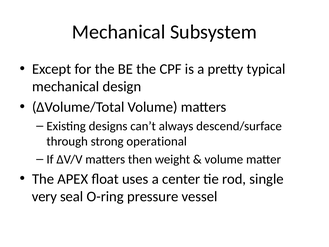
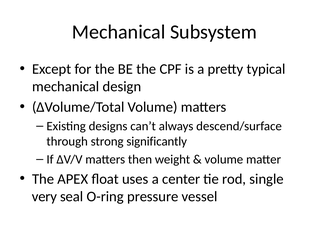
operational: operational -> significantly (157, 141)
